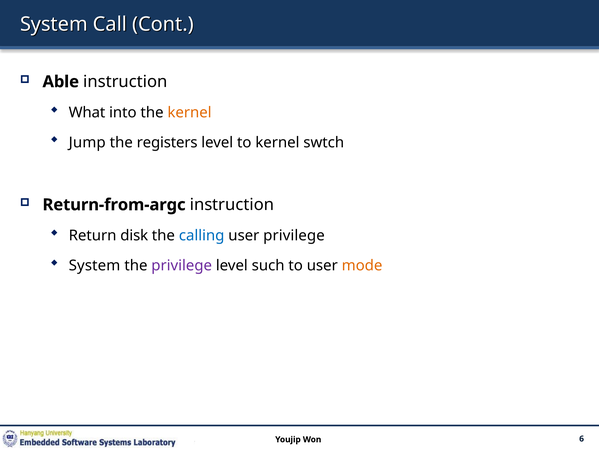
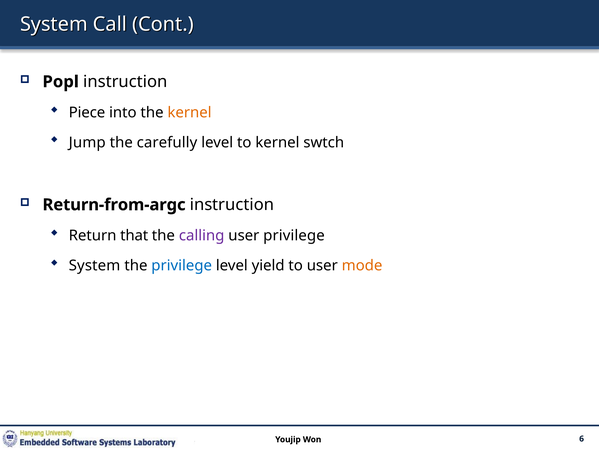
Able: Able -> Popl (61, 82)
What: What -> Piece (87, 113)
registers: registers -> carefully (167, 143)
disk: disk -> that (134, 236)
calling colour: blue -> purple (202, 236)
privilege colour: purple -> blue (182, 266)
such: such -> yield (268, 266)
